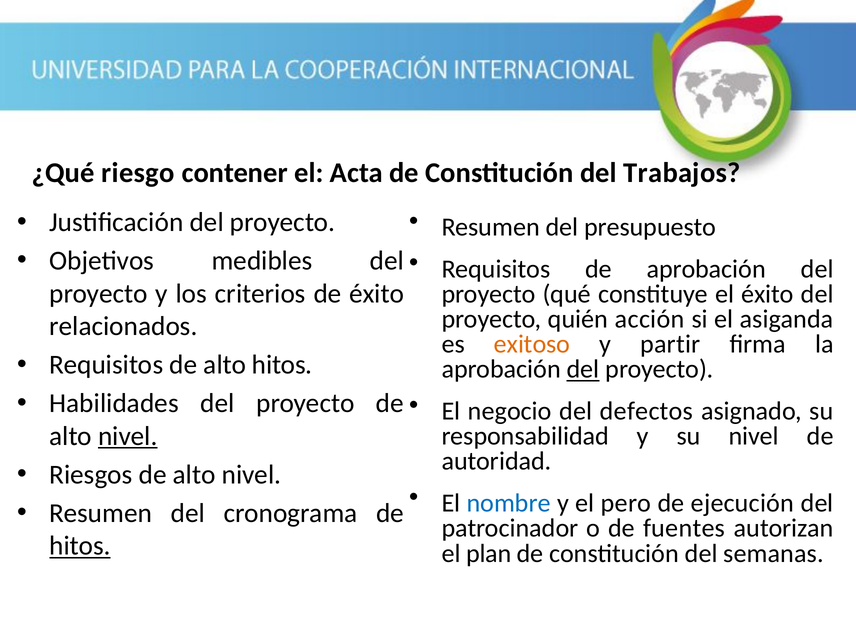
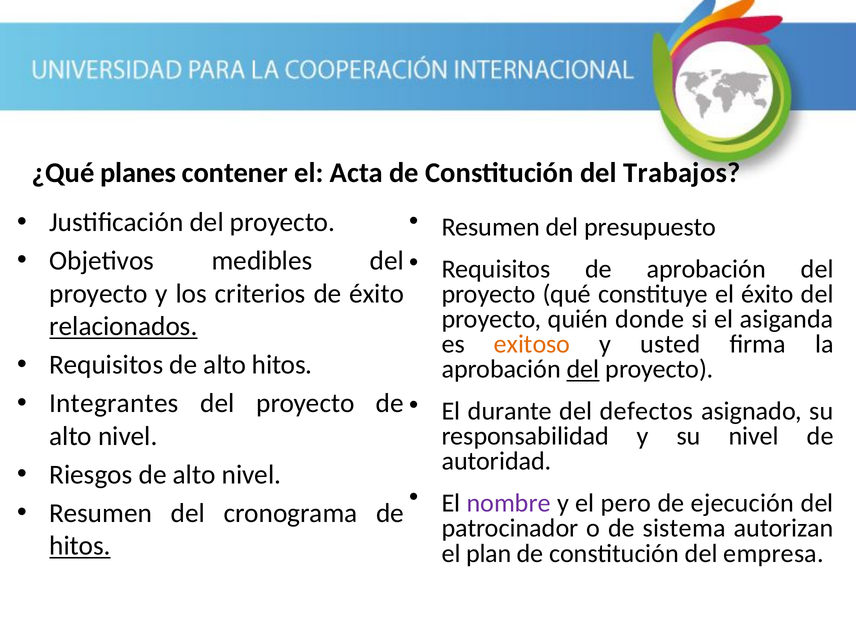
riesgo: riesgo -> planes (138, 173)
acción: acción -> donde (650, 319)
relacionados underline: none -> present (123, 326)
partir: partir -> usted (670, 344)
Habilidades: Habilidades -> Integrantes (114, 403)
negocio: negocio -> durante (510, 411)
nivel underline: present -> none (128, 436)
nombre colour: blue -> purple (509, 503)
fuentes: fuentes -> sistema (684, 528)
semanas: semanas -> empresa (774, 553)
